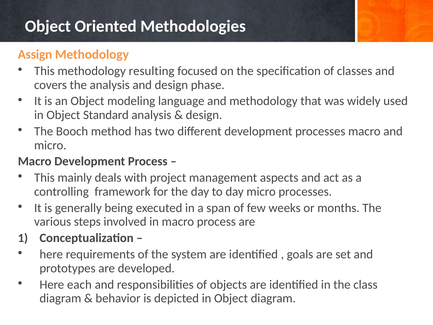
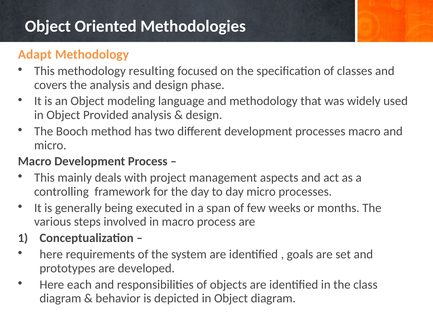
Assign: Assign -> Adapt (35, 54)
Standard: Standard -> Provided (106, 115)
